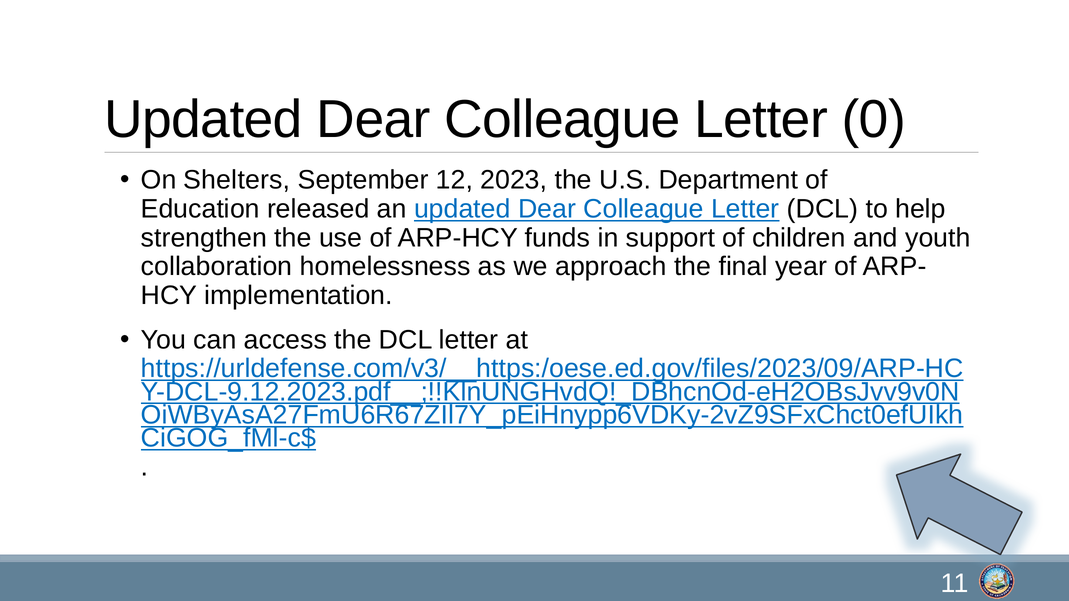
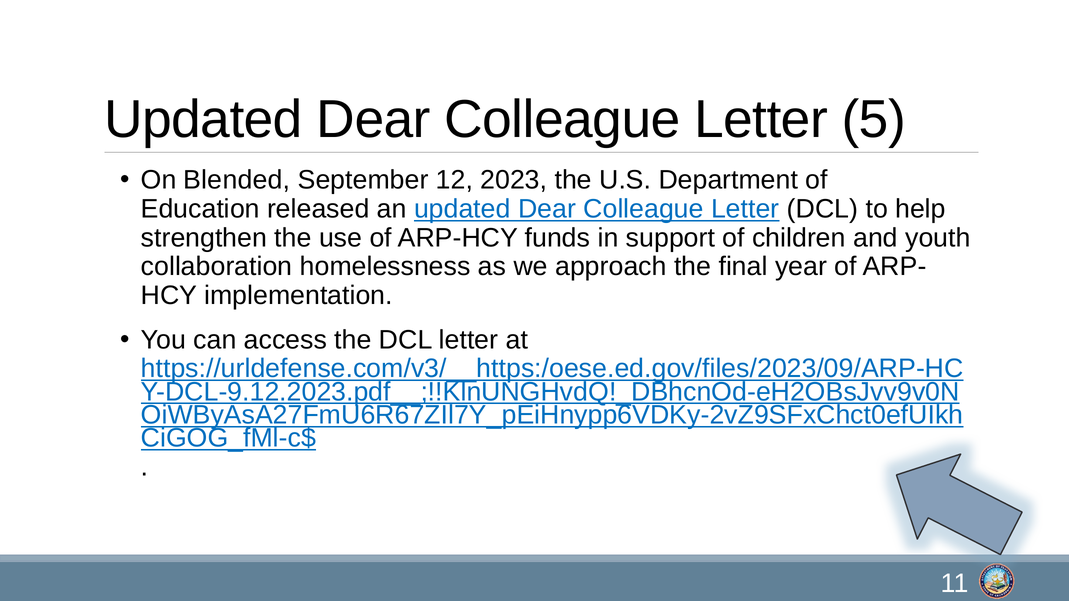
0: 0 -> 5 (874, 120)
Shelters: Shelters -> Blended (237, 180)
